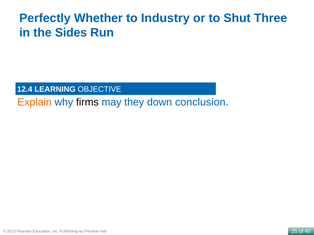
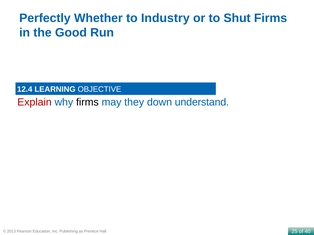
Shut Three: Three -> Firms (271, 18)
Sides: Sides -> Good (71, 33)
Explain colour: orange -> red (35, 102)
conclusion: conclusion -> understand (202, 102)
